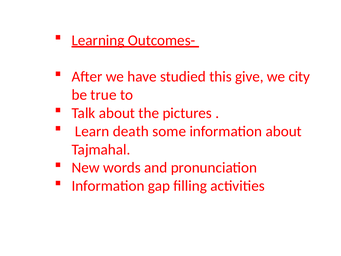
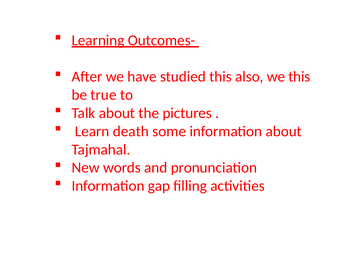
give: give -> also (249, 77)
we city: city -> this (299, 77)
